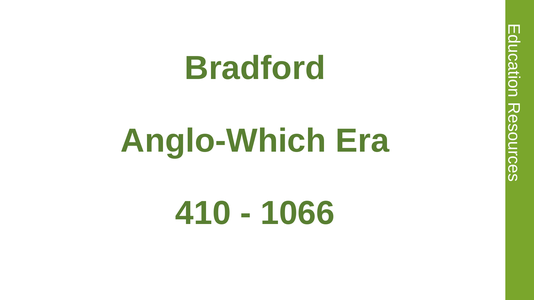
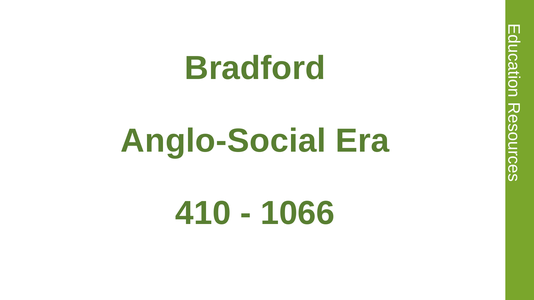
Anglo-Which: Anglo-Which -> Anglo-Social (223, 141)
